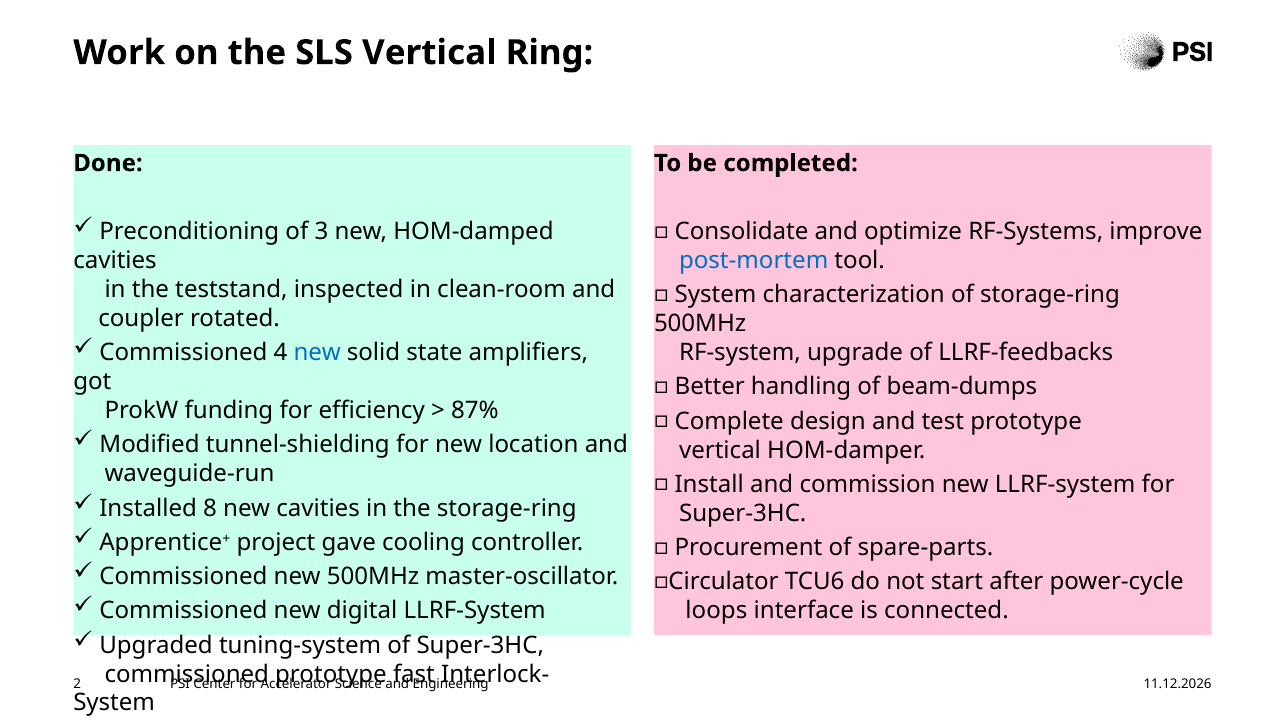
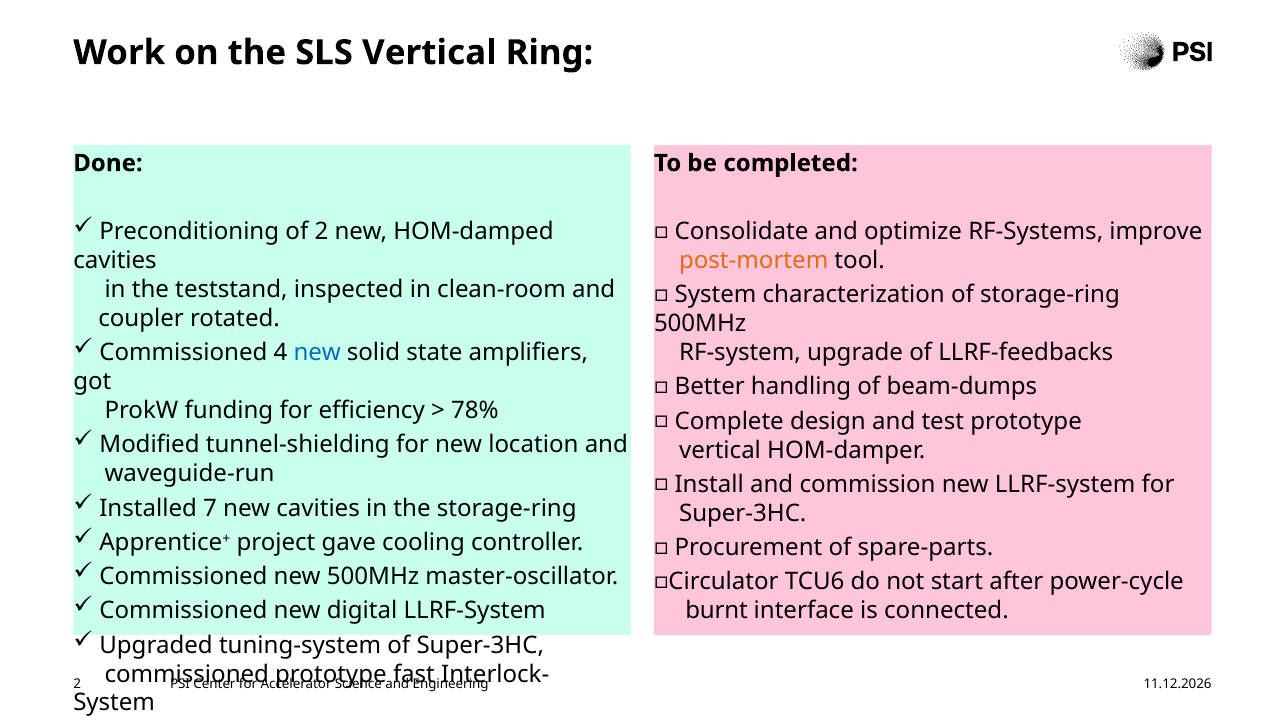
of 3: 3 -> 2 (322, 232)
post-mortem colour: blue -> orange (754, 261)
87%: 87% -> 78% (475, 410)
8: 8 -> 7 (210, 508)
loops: loops -> burnt (717, 611)
